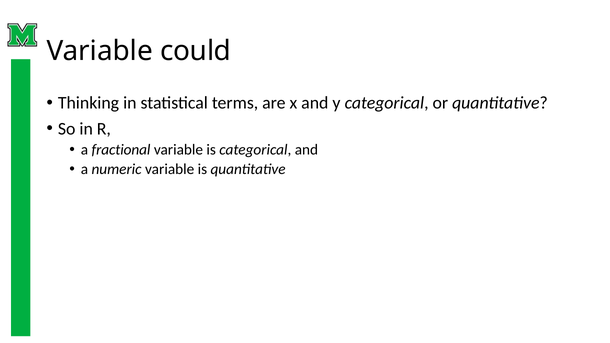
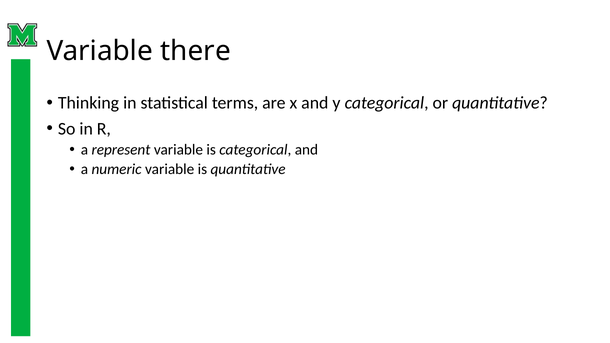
could: could -> there (196, 51)
fractional: fractional -> represent (121, 150)
